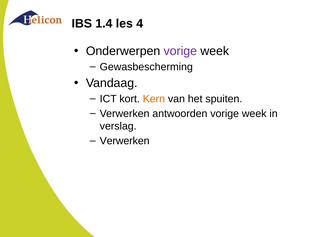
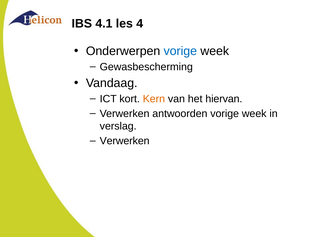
1.4: 1.4 -> 4.1 (104, 24)
vorige colour: purple -> blue (180, 51)
spuiten: spuiten -> hiervan (224, 99)
